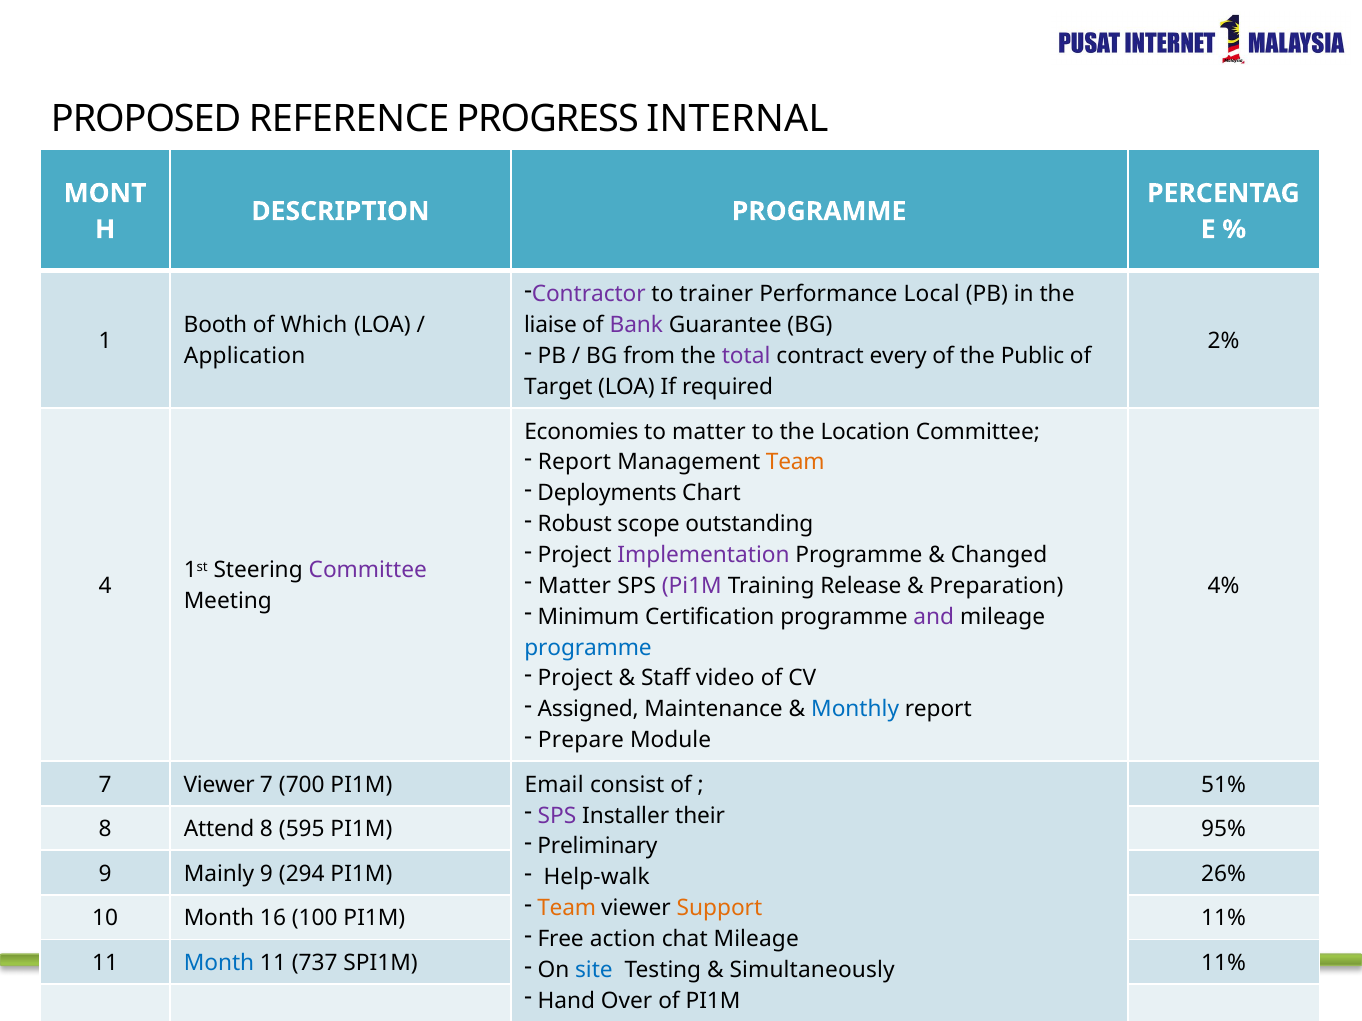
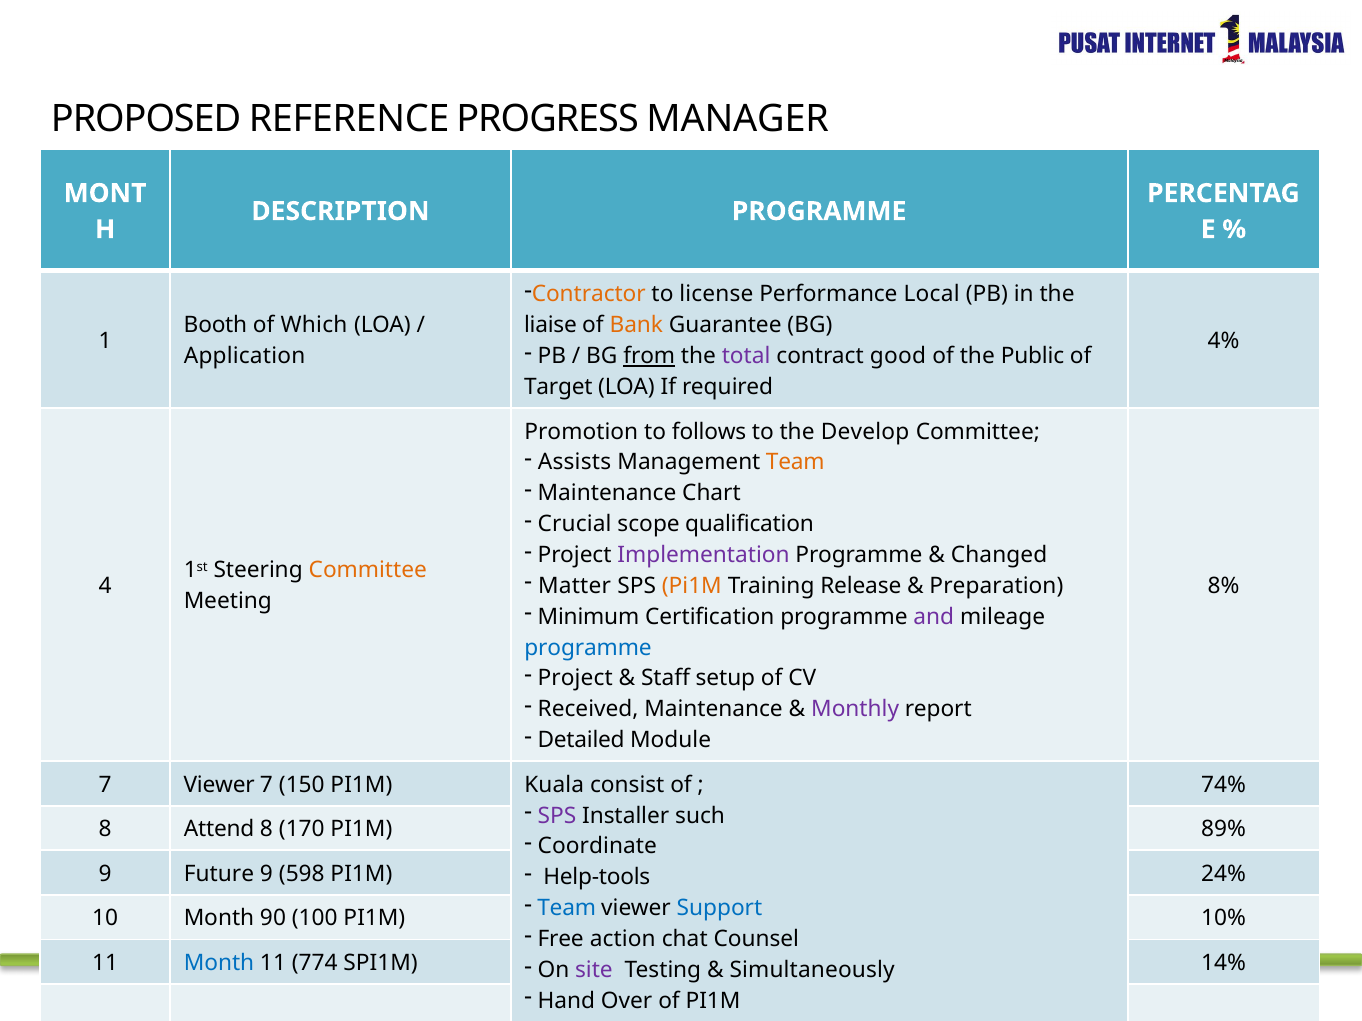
INTERNAL: INTERNAL -> MANAGER (738, 119)
Contractor colour: purple -> orange (589, 295)
trainer: trainer -> license (716, 295)
Bank colour: purple -> orange (636, 325)
2%: 2% -> 4% (1224, 341)
from underline: none -> present (649, 356)
every: every -> good (898, 356)
Economies: Economies -> Promotion (581, 432)
to matter: matter -> follows (709, 432)
Location: Location -> Develop (865, 432)
Report: Report -> Assists (575, 463)
Deployments: Deployments -> Maintenance (607, 494)
Robust: Robust -> Crucial (575, 524)
outstanding: outstanding -> qualification (749, 524)
Committee colour: purple -> orange (368, 571)
Pi1M colour: purple -> orange (692, 586)
4%: 4% -> 8% (1224, 586)
video: video -> setup (725, 679)
Assigned: Assigned -> Received (588, 710)
Monthly colour: blue -> purple (855, 710)
Prepare: Prepare -> Detailed (581, 741)
700: 700 -> 150 (302, 785)
Email: Email -> Kuala (554, 785)
51%: 51% -> 74% (1224, 785)
their: their -> such (700, 816)
595: 595 -> 170 (302, 830)
95%: 95% -> 89% (1224, 830)
Preliminary: Preliminary -> Coordinate (597, 847)
Help-walk: Help-walk -> Help-tools (597, 878)
Mainly: Mainly -> Future (219, 874)
294: 294 -> 598 (302, 874)
26%: 26% -> 24% (1224, 874)
Team colour: orange -> blue (567, 909)
Support colour: orange -> blue (719, 909)
16: 16 -> 90 (273, 919)
PI1M 11%: 11% -> 10% (1224, 919)
chat Mileage: Mileage -> Counsel (756, 940)
737: 737 -> 774 (315, 963)
SPI1M 11%: 11% -> 14% (1224, 963)
site colour: blue -> purple (594, 970)
